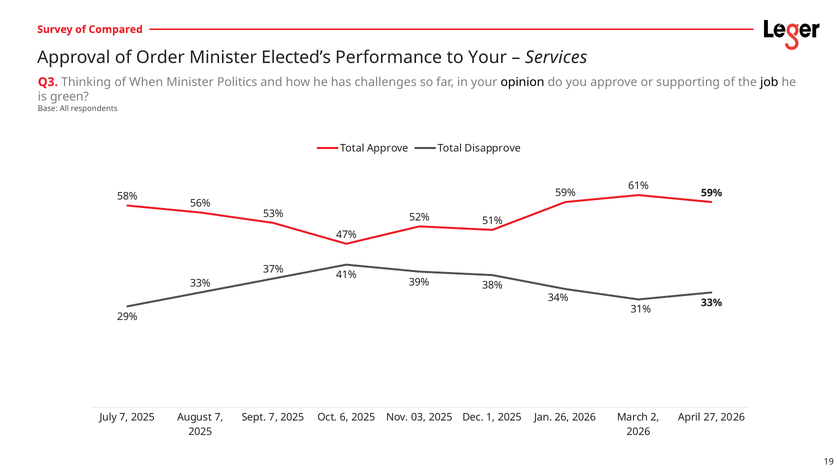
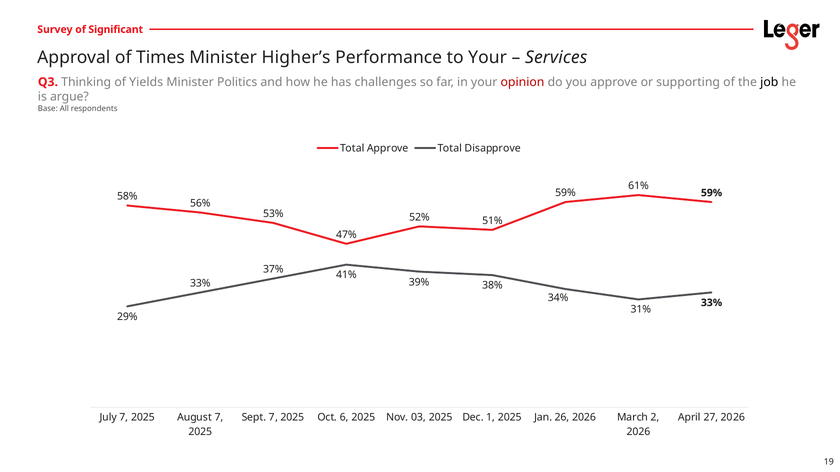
Compared: Compared -> Significant (116, 30)
Order: Order -> Times (160, 58)
Elected’s: Elected’s -> Higher’s (296, 58)
When: When -> Yields (146, 82)
opinion colour: black -> red (523, 82)
green: green -> argue (69, 97)
